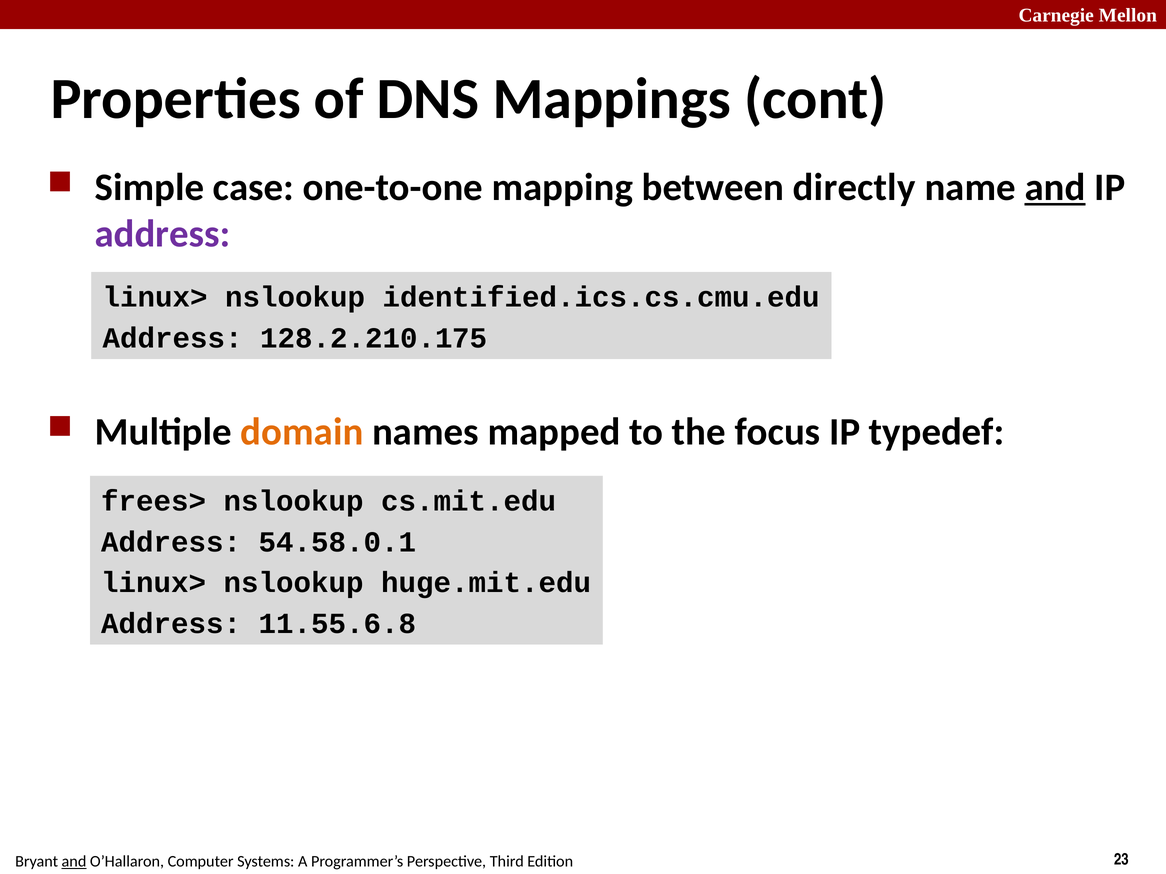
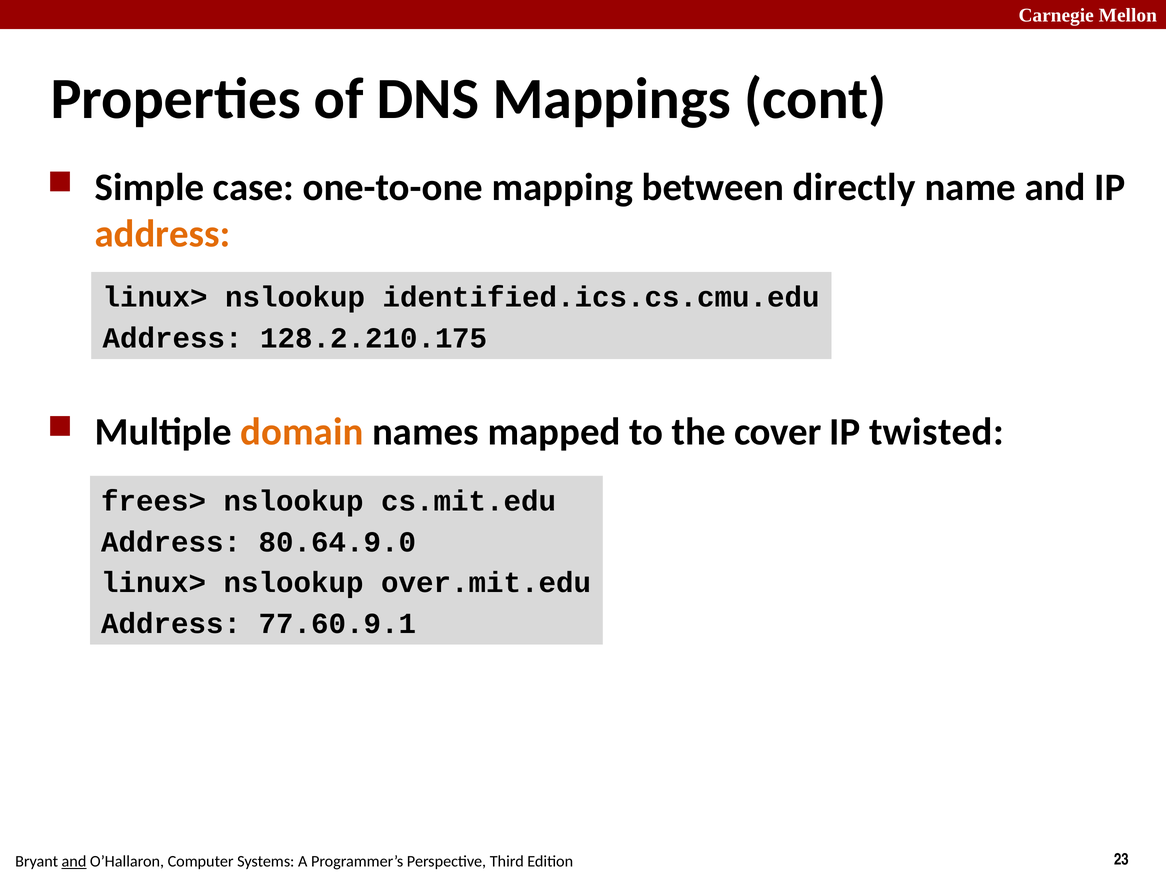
and underline: present -> none (1055, 188)
address colour: purple -> orange (163, 234)
focus: focus -> cover (778, 432)
typedef: typedef -> twisted (936, 432)
54.58.0.1: 54.58.0.1 -> 80.64.9.0 (338, 542)
huge.mit.edu: huge.mit.edu -> over.mit.edu (486, 583)
11.55.6.8: 11.55.6.8 -> 77.60.9.1 (338, 624)
